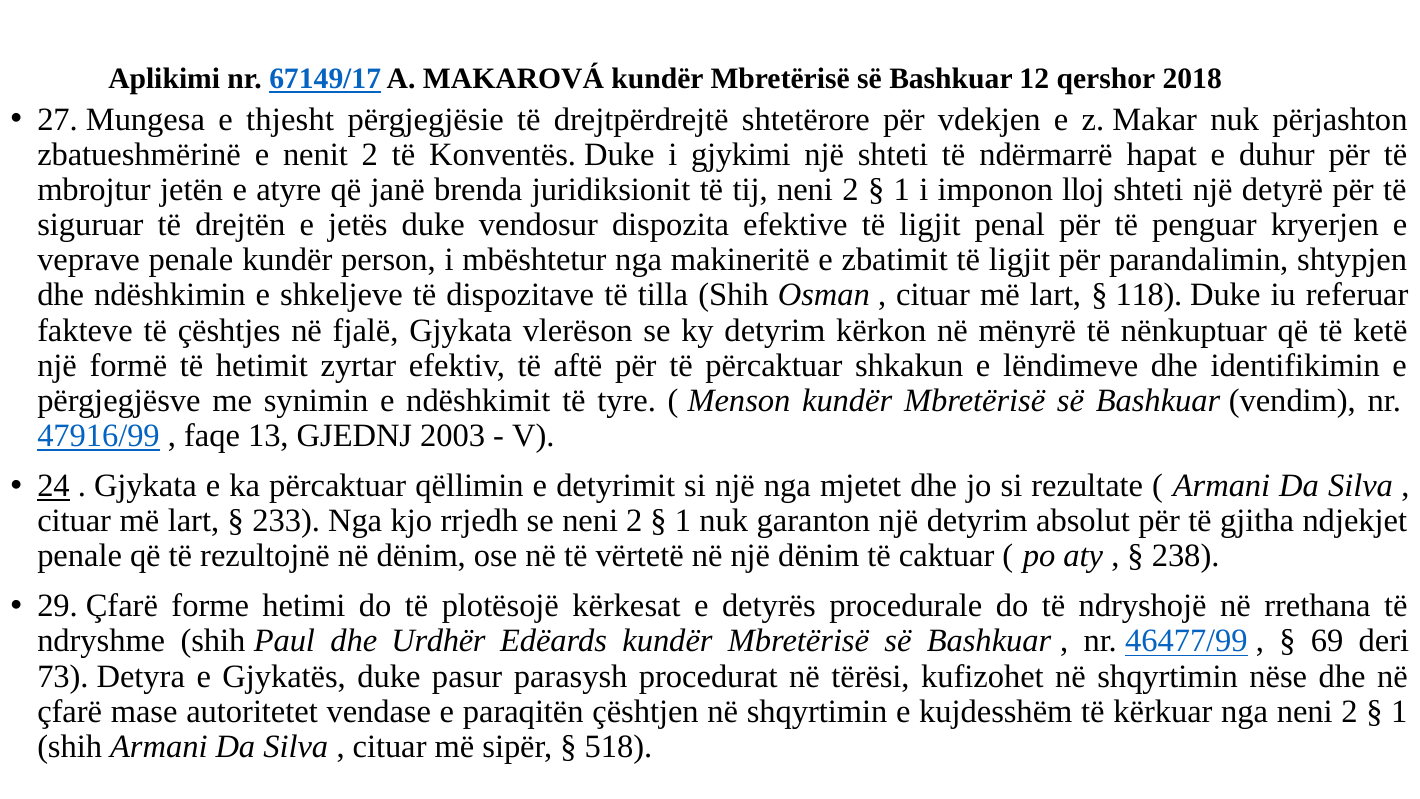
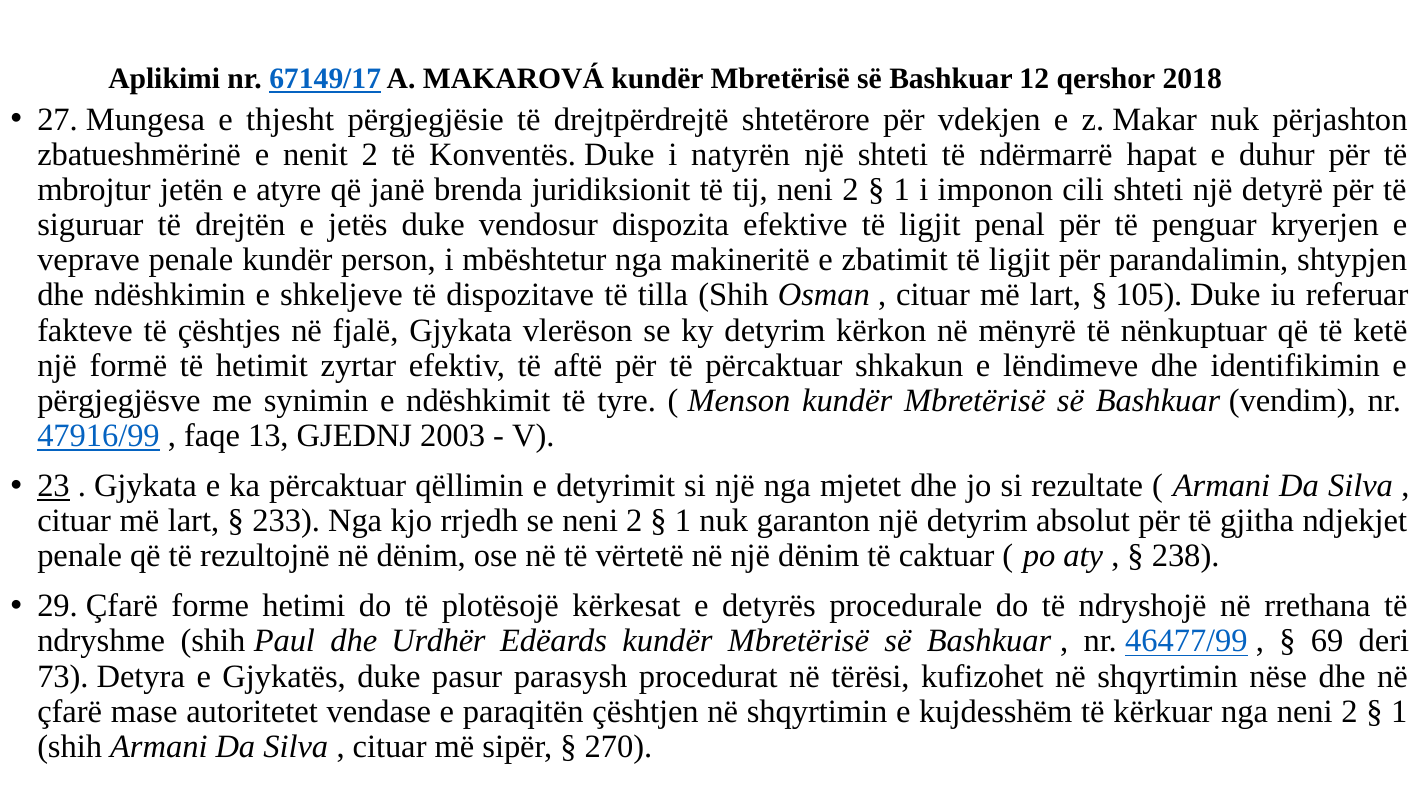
gjykimi: gjykimi -> natyrën (741, 155)
lloj: lloj -> cili (1083, 190)
118: 118 -> 105 (1149, 295)
24: 24 -> 23 (54, 486)
518: 518 -> 270 (618, 746)
